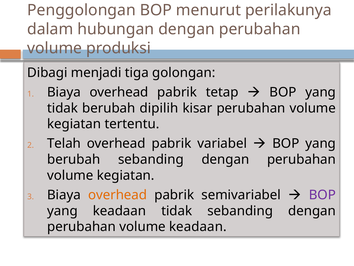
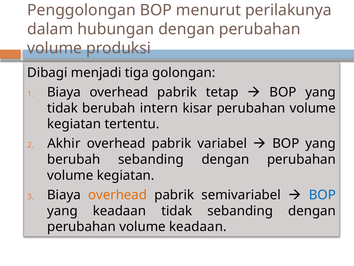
dipilih: dipilih -> intern (159, 108)
Telah: Telah -> Akhir (64, 143)
BOP colour: purple -> blue (322, 195)
